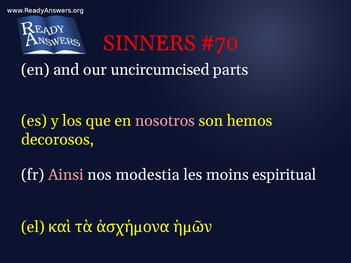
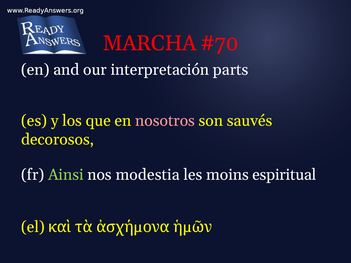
SINNERS: SINNERS -> MARCHA (149, 43)
uncircumcised: uncircumcised -> interpretación (160, 70)
hemos: hemos -> sauvés (250, 121)
Ainsi colour: pink -> light green (66, 175)
